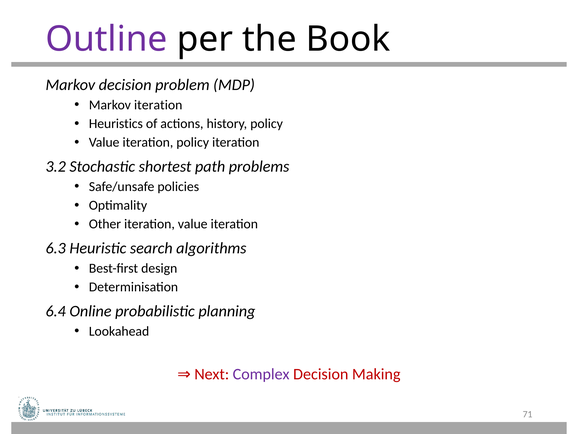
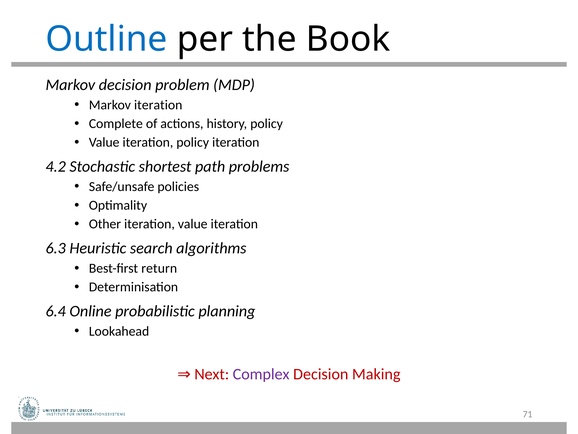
Outline colour: purple -> blue (107, 39)
Heuristics: Heuristics -> Complete (116, 123)
3.2: 3.2 -> 4.2 (56, 166)
design: design -> return (159, 268)
